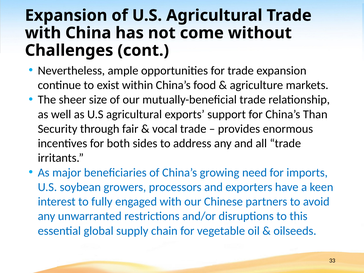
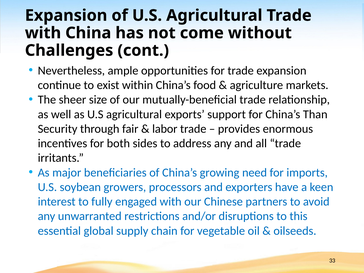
vocal: vocal -> labor (165, 129)
